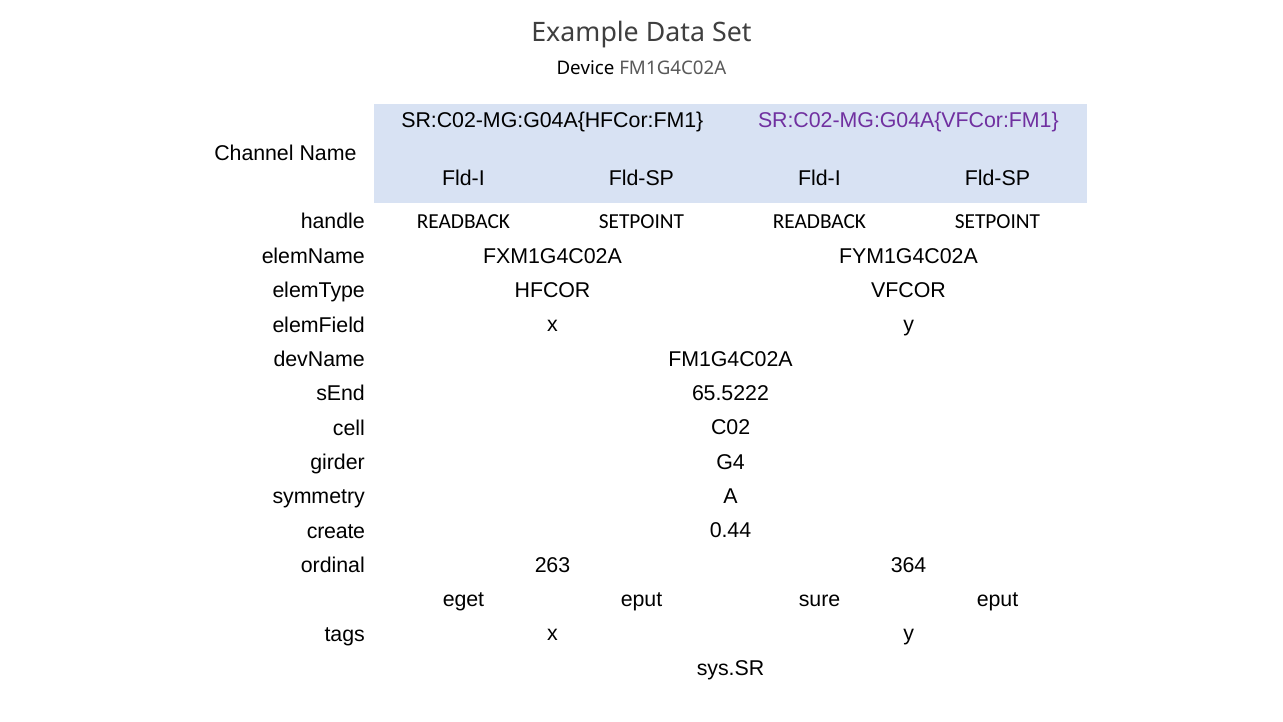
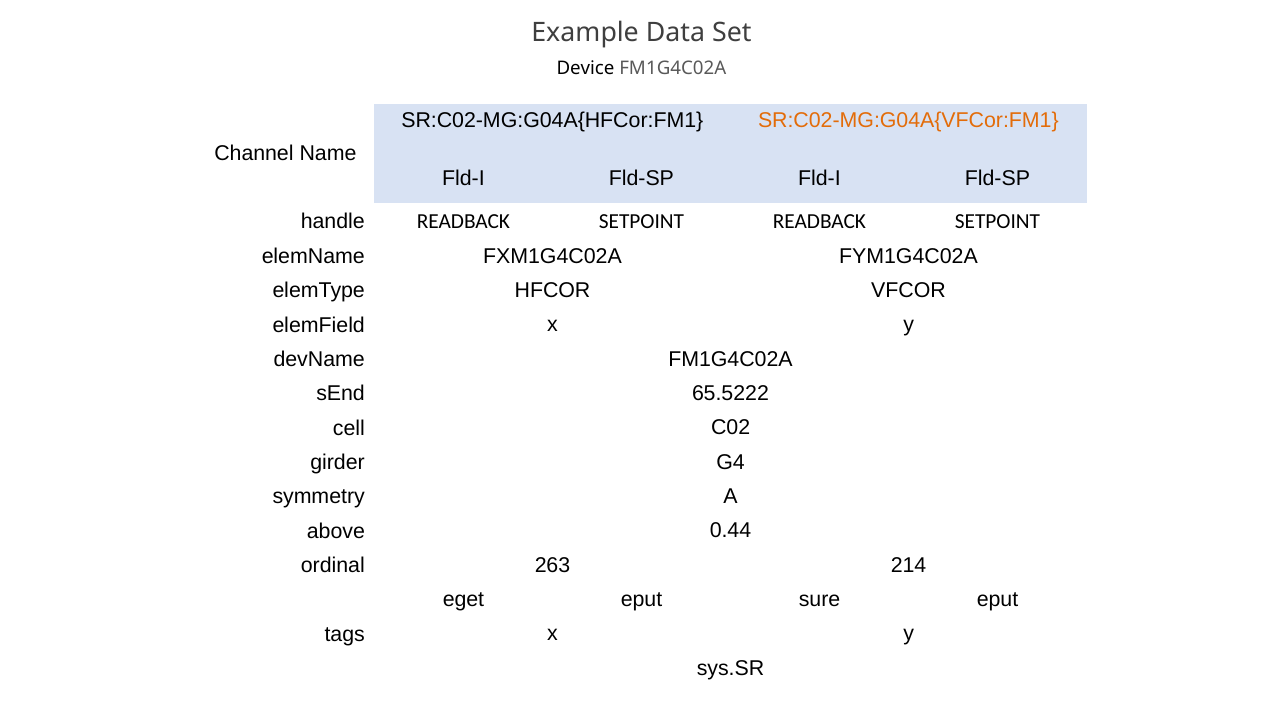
SR:C02-MG:G04A{VFCor:FM1 colour: purple -> orange (908, 121)
create: create -> above (336, 531)
364: 364 -> 214 (909, 565)
